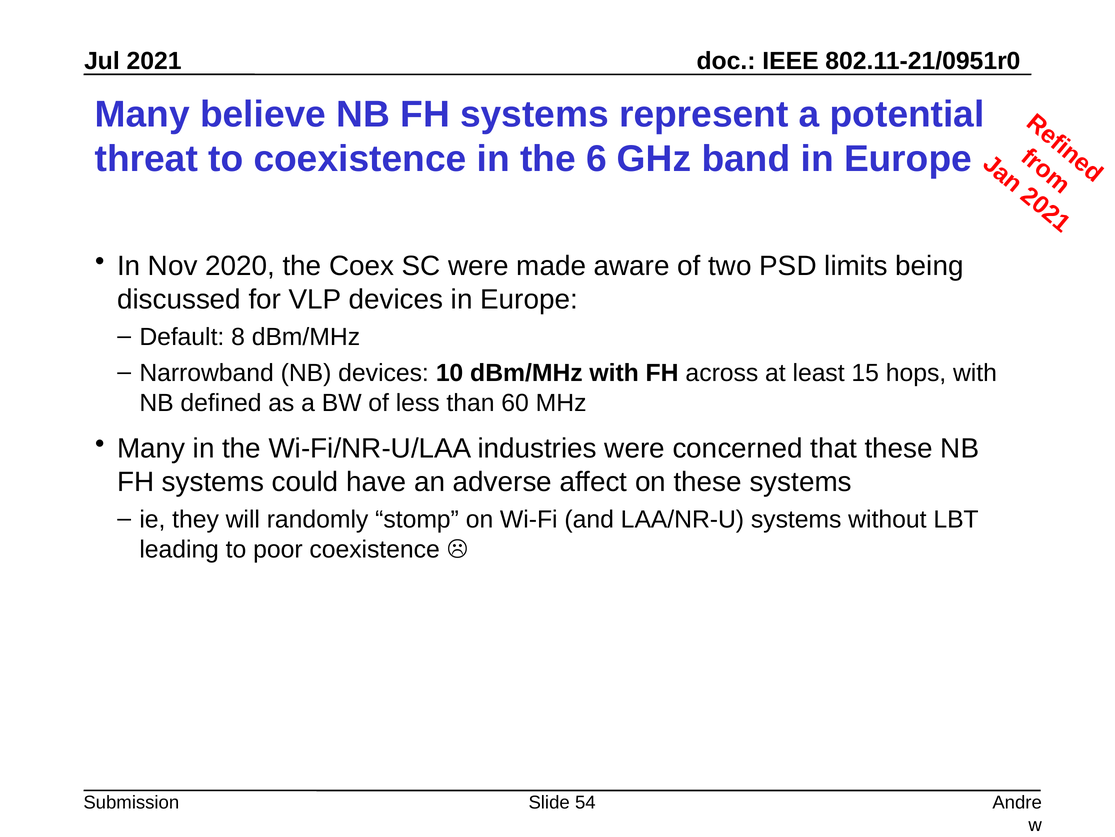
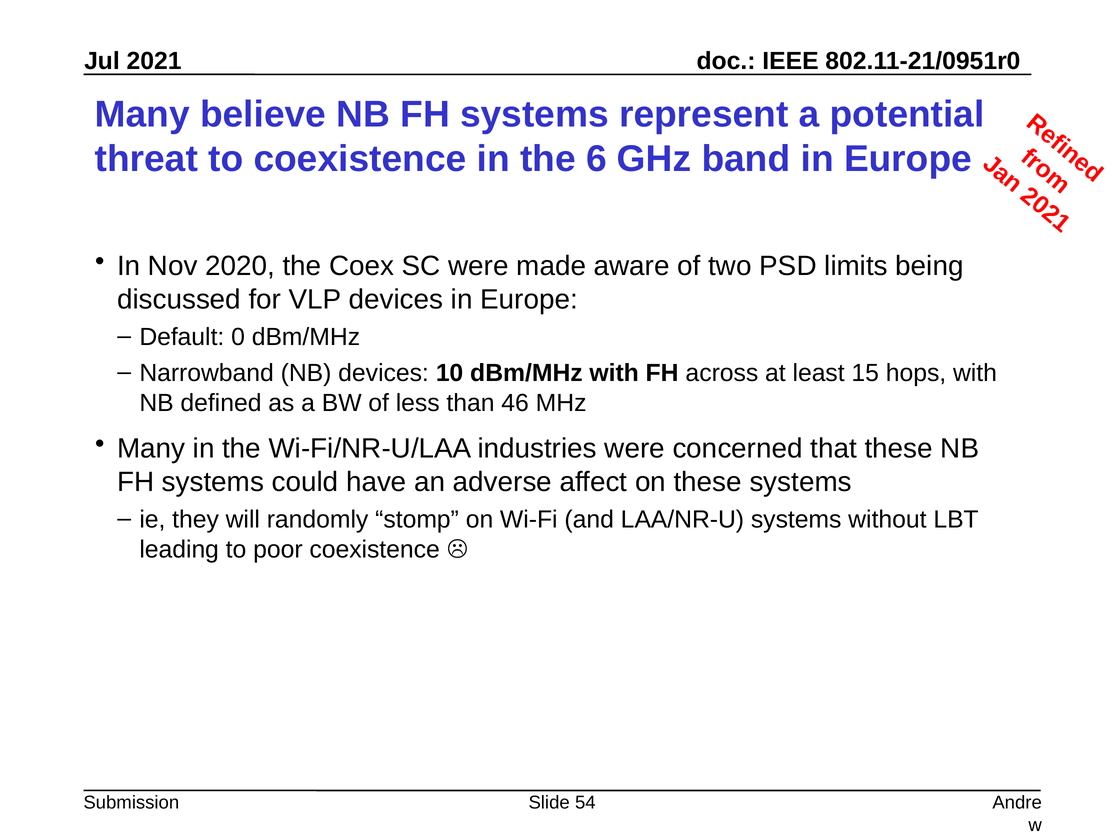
Default 8: 8 -> 0 (238, 337)
60: 60 -> 46 (515, 402)
